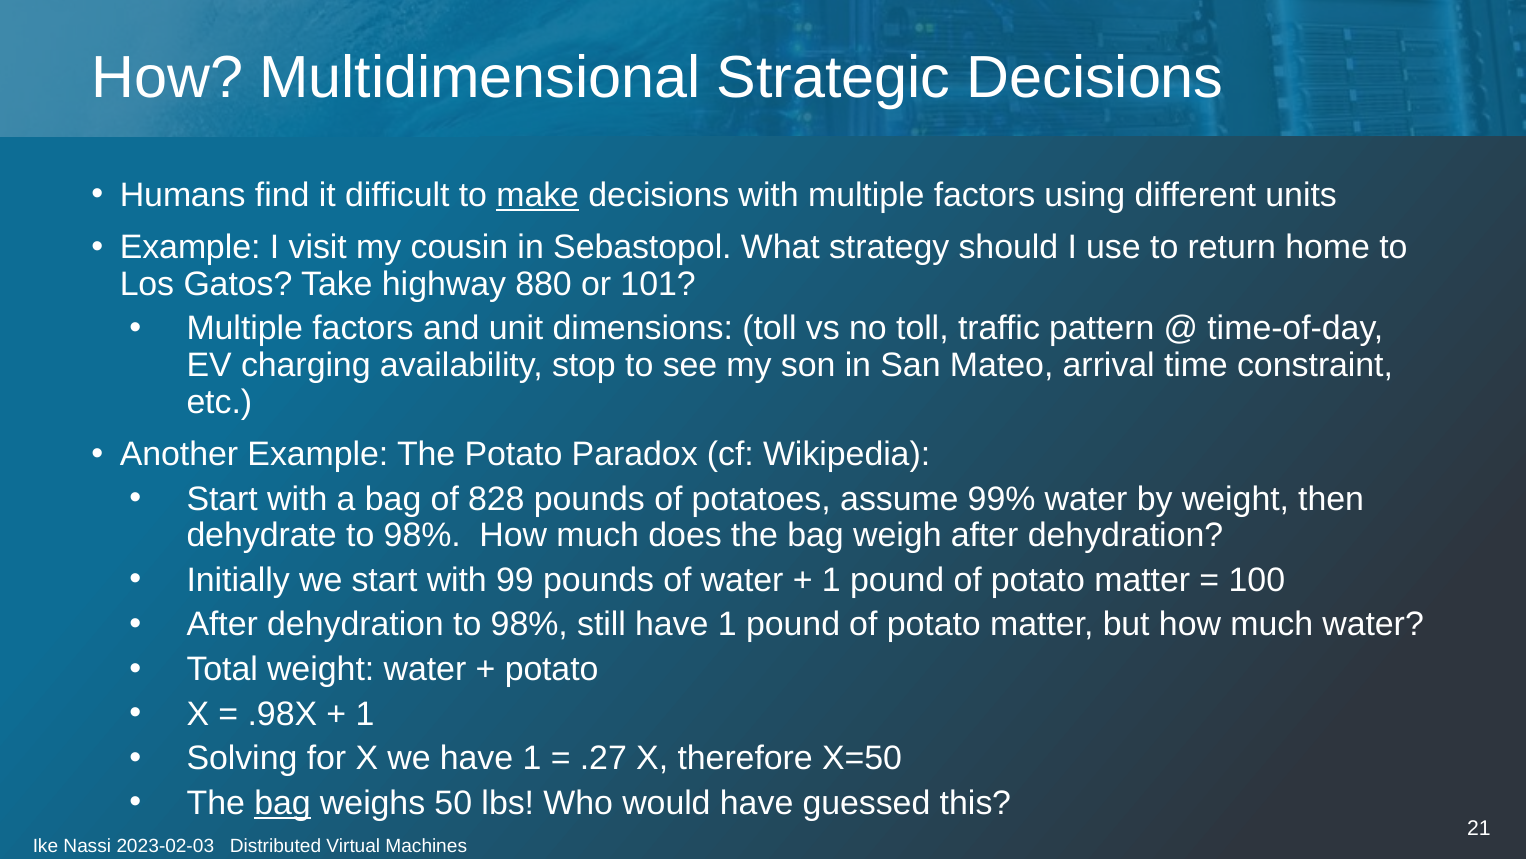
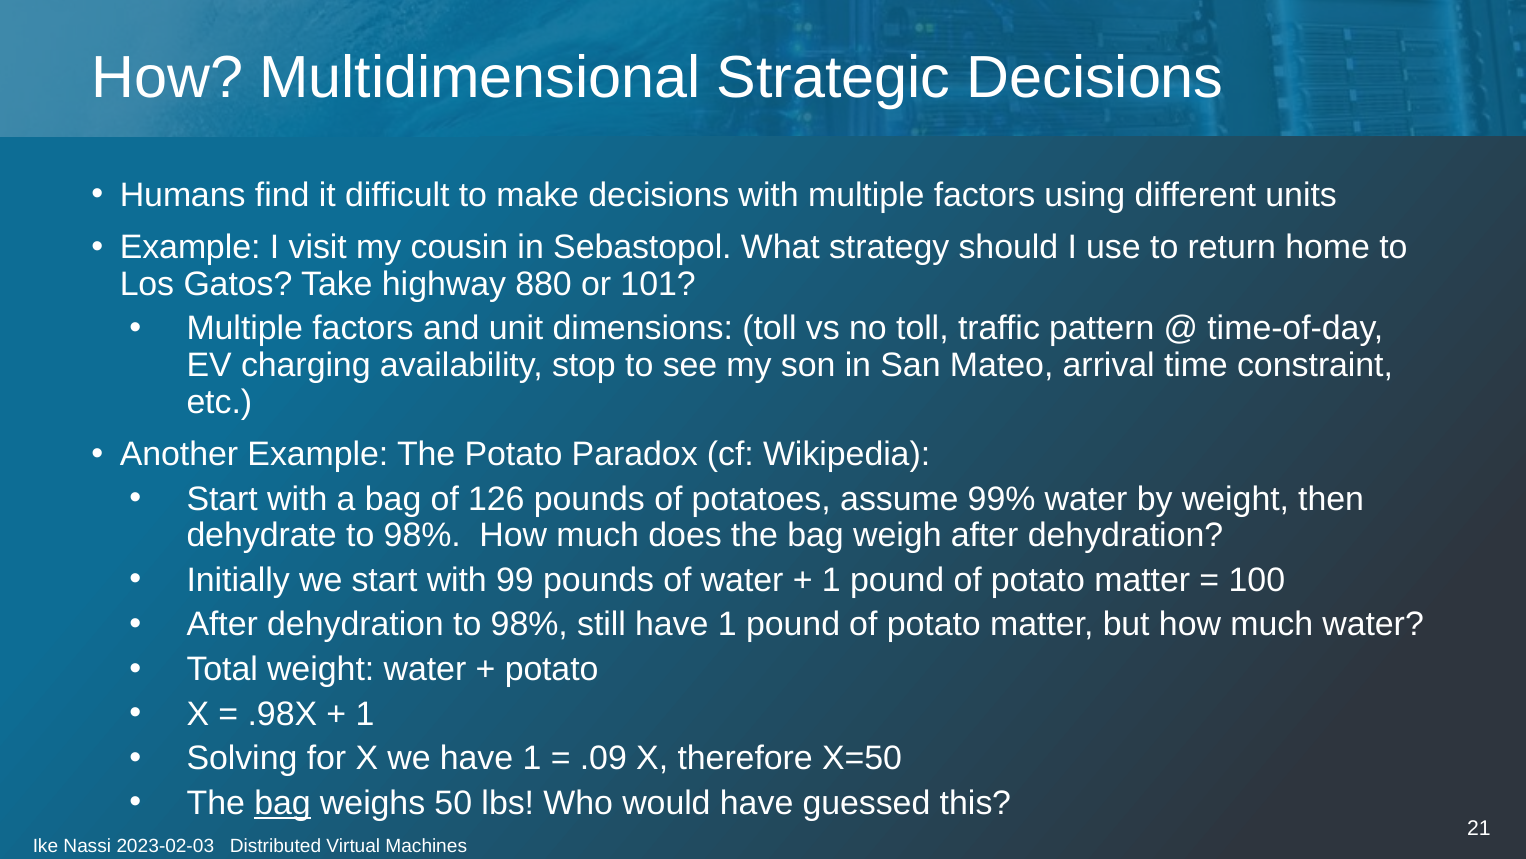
make underline: present -> none (538, 195)
828: 828 -> 126 (496, 499)
.27: .27 -> .09 (603, 758)
